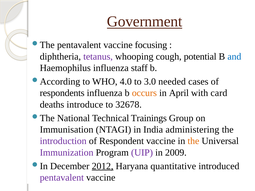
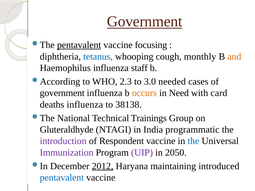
pentavalent underline: none -> present (79, 45)
tetanus colour: purple -> blue (98, 57)
potential: potential -> monthly (200, 57)
and colour: blue -> orange (234, 57)
4.0: 4.0 -> 2.3 (126, 82)
respondents: respondents -> government (62, 93)
April: April -> Need (179, 93)
deaths introduce: introduce -> influenza (85, 105)
32678: 32678 -> 38138 (129, 105)
Immunisation: Immunisation -> Gluteraldhyde (67, 130)
administering: administering -> programmatic (192, 130)
the colour: orange -> blue (193, 141)
2009: 2009 -> 2050 (176, 153)
quantitative: quantitative -> maintaining (173, 166)
pentavalent colour: purple -> blue (62, 178)
